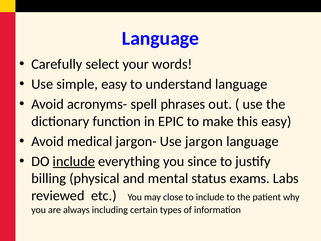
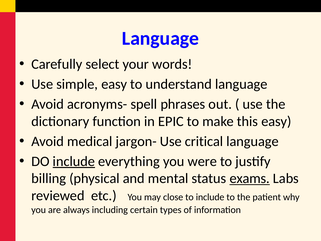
jargon: jargon -> critical (204, 141)
since: since -> were (202, 161)
exams underline: none -> present (250, 178)
